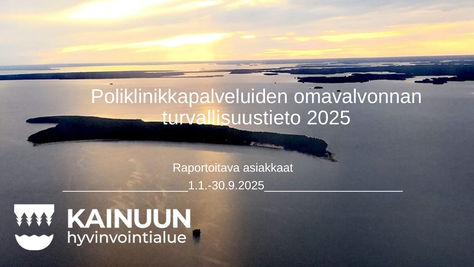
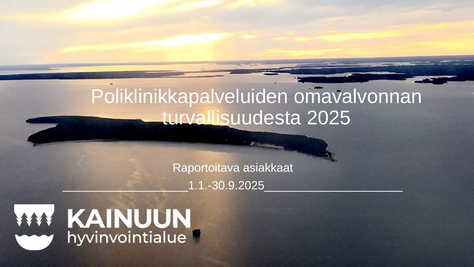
turvallisuustieto: turvallisuustieto -> turvallisuudesta (232, 118)
